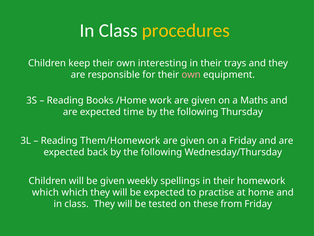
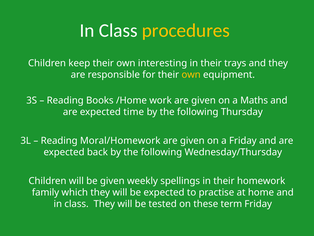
own colour: pink -> yellow (191, 74)
Them/Homework: Them/Homework -> Moral/Homework (120, 140)
which: which -> family (45, 192)
from: from -> term (231, 204)
